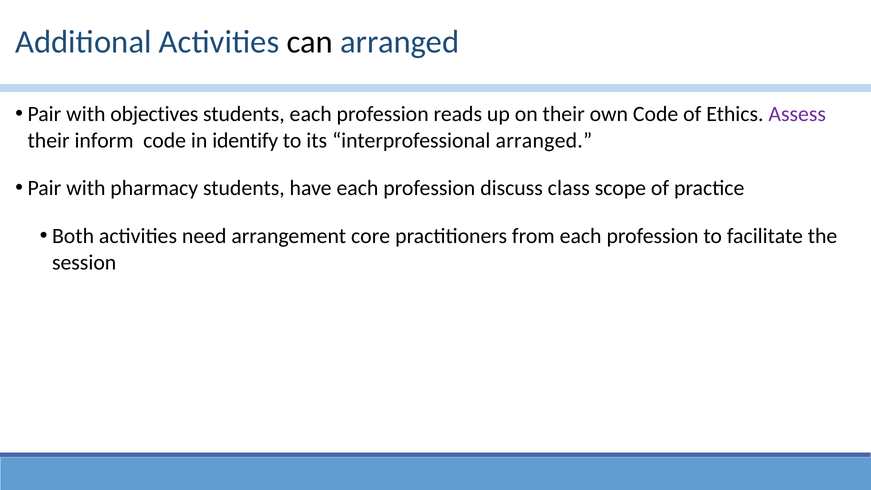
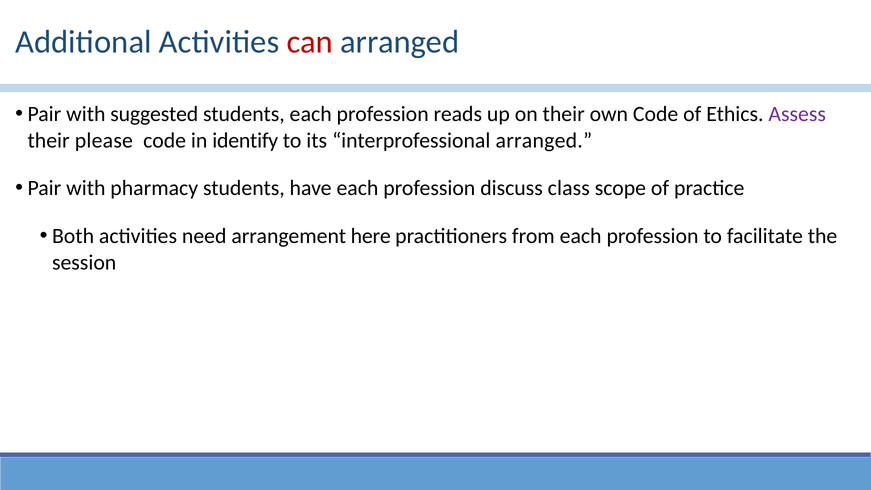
can colour: black -> red (310, 42)
objectives: objectives -> suggested (154, 114)
inform: inform -> please (104, 140)
core: core -> here (371, 236)
